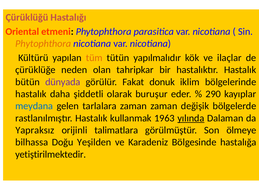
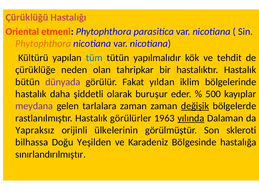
tüm colour: orange -> blue (94, 58)
ilaçlar: ilaçlar -> tehdit (229, 58)
donuk: donuk -> yıldan (162, 82)
290: 290 -> 500 (213, 94)
meydana colour: blue -> purple (34, 106)
değişik underline: none -> present (195, 106)
kullanmak: kullanmak -> görülürler (131, 118)
talimatlara: talimatlara -> ülkelerinin (116, 130)
ölmeye: ölmeye -> skleroti (241, 130)
yetiştirilmektedir: yetiştirilmektedir -> sınırlandırılmıştır (51, 155)
